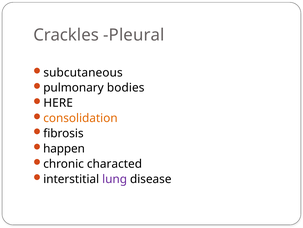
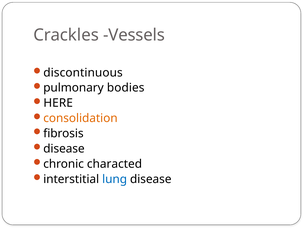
Pleural: Pleural -> Vessels (134, 35)
subcutaneous: subcutaneous -> discontinuous (83, 72)
happen: happen -> disease (64, 148)
lung colour: purple -> blue (115, 179)
